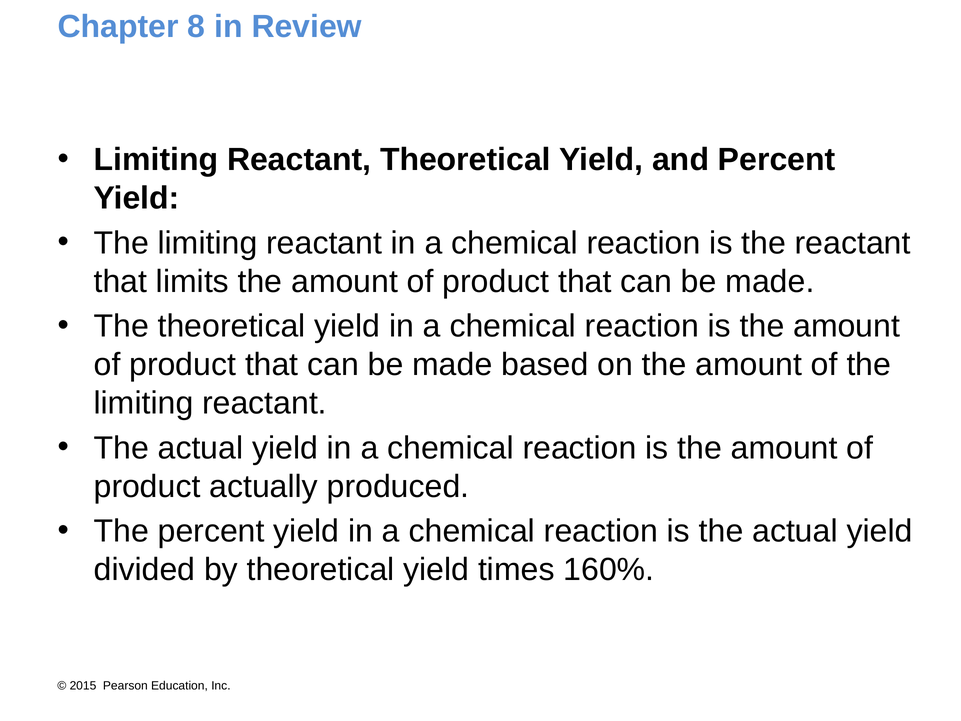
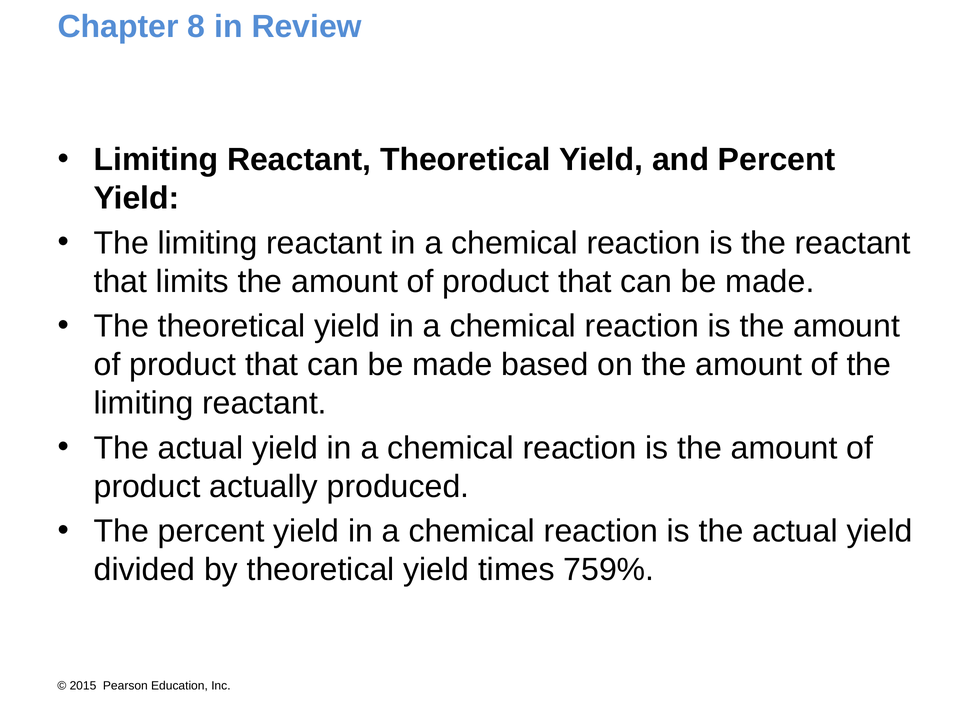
160%: 160% -> 759% (609, 570)
